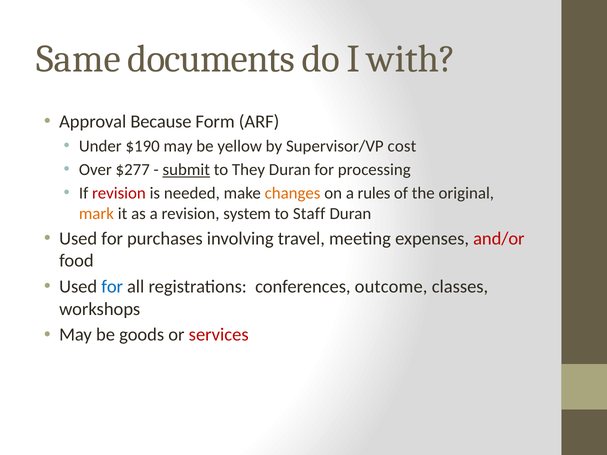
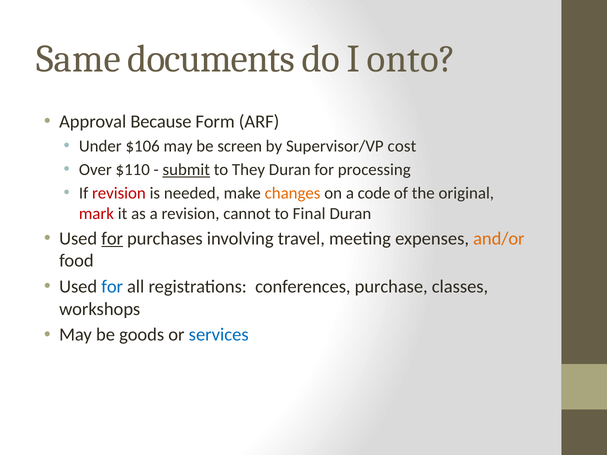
with: with -> onto (411, 59)
$190: $190 -> $106 (143, 146)
yellow: yellow -> screen (240, 146)
$277: $277 -> $110 (133, 170)
rules: rules -> code (374, 193)
mark colour: orange -> red (96, 214)
system: system -> cannot (247, 214)
Staff: Staff -> Final (309, 214)
for underline: none -> present (112, 239)
and/or colour: red -> orange (499, 239)
outcome: outcome -> purchase (391, 287)
services colour: red -> blue (219, 335)
